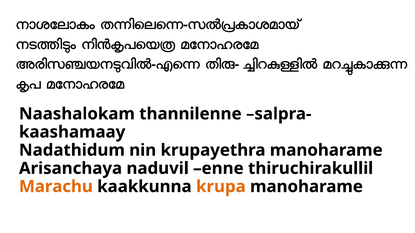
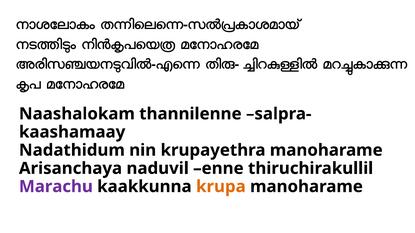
Marachu colour: orange -> purple (56, 187)
